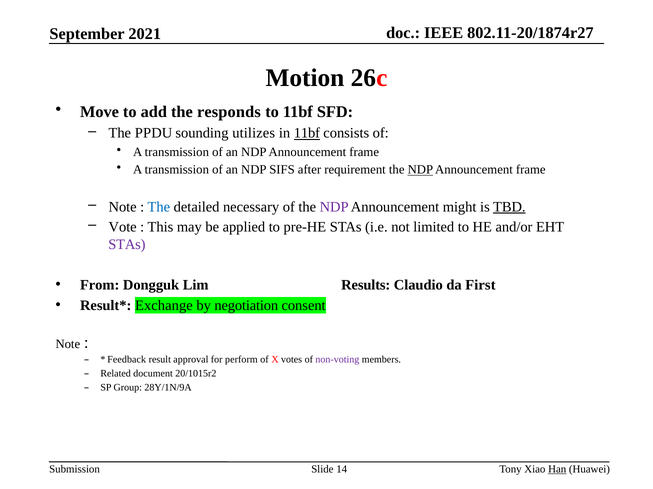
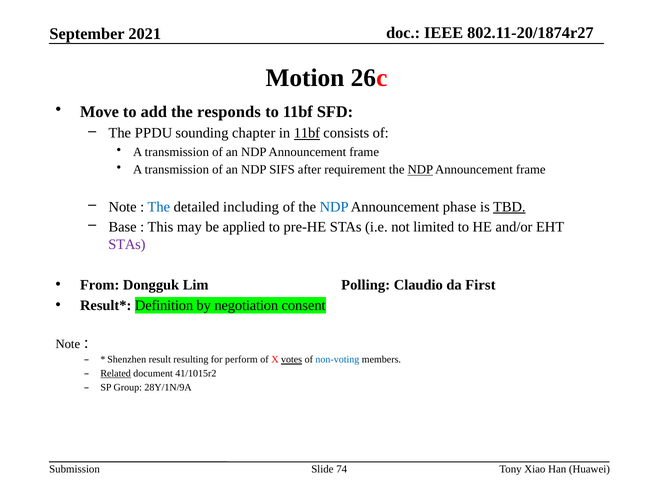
utilizes: utilizes -> chapter (254, 133)
necessary: necessary -> including (251, 207)
NDP colour: purple -> blue (334, 207)
might: might -> phase (460, 207)
Vote: Vote -> Base (123, 227)
Results: Results -> Polling (366, 285)
Exchange: Exchange -> Definition (164, 306)
Feedback: Feedback -> Shenzhen (127, 360)
approval: approval -> resulting (191, 360)
votes underline: none -> present (292, 360)
non-voting colour: purple -> blue (337, 360)
Related underline: none -> present (116, 374)
20/1015r2: 20/1015r2 -> 41/1015r2 (196, 374)
14: 14 -> 74 (342, 470)
Han underline: present -> none (557, 470)
